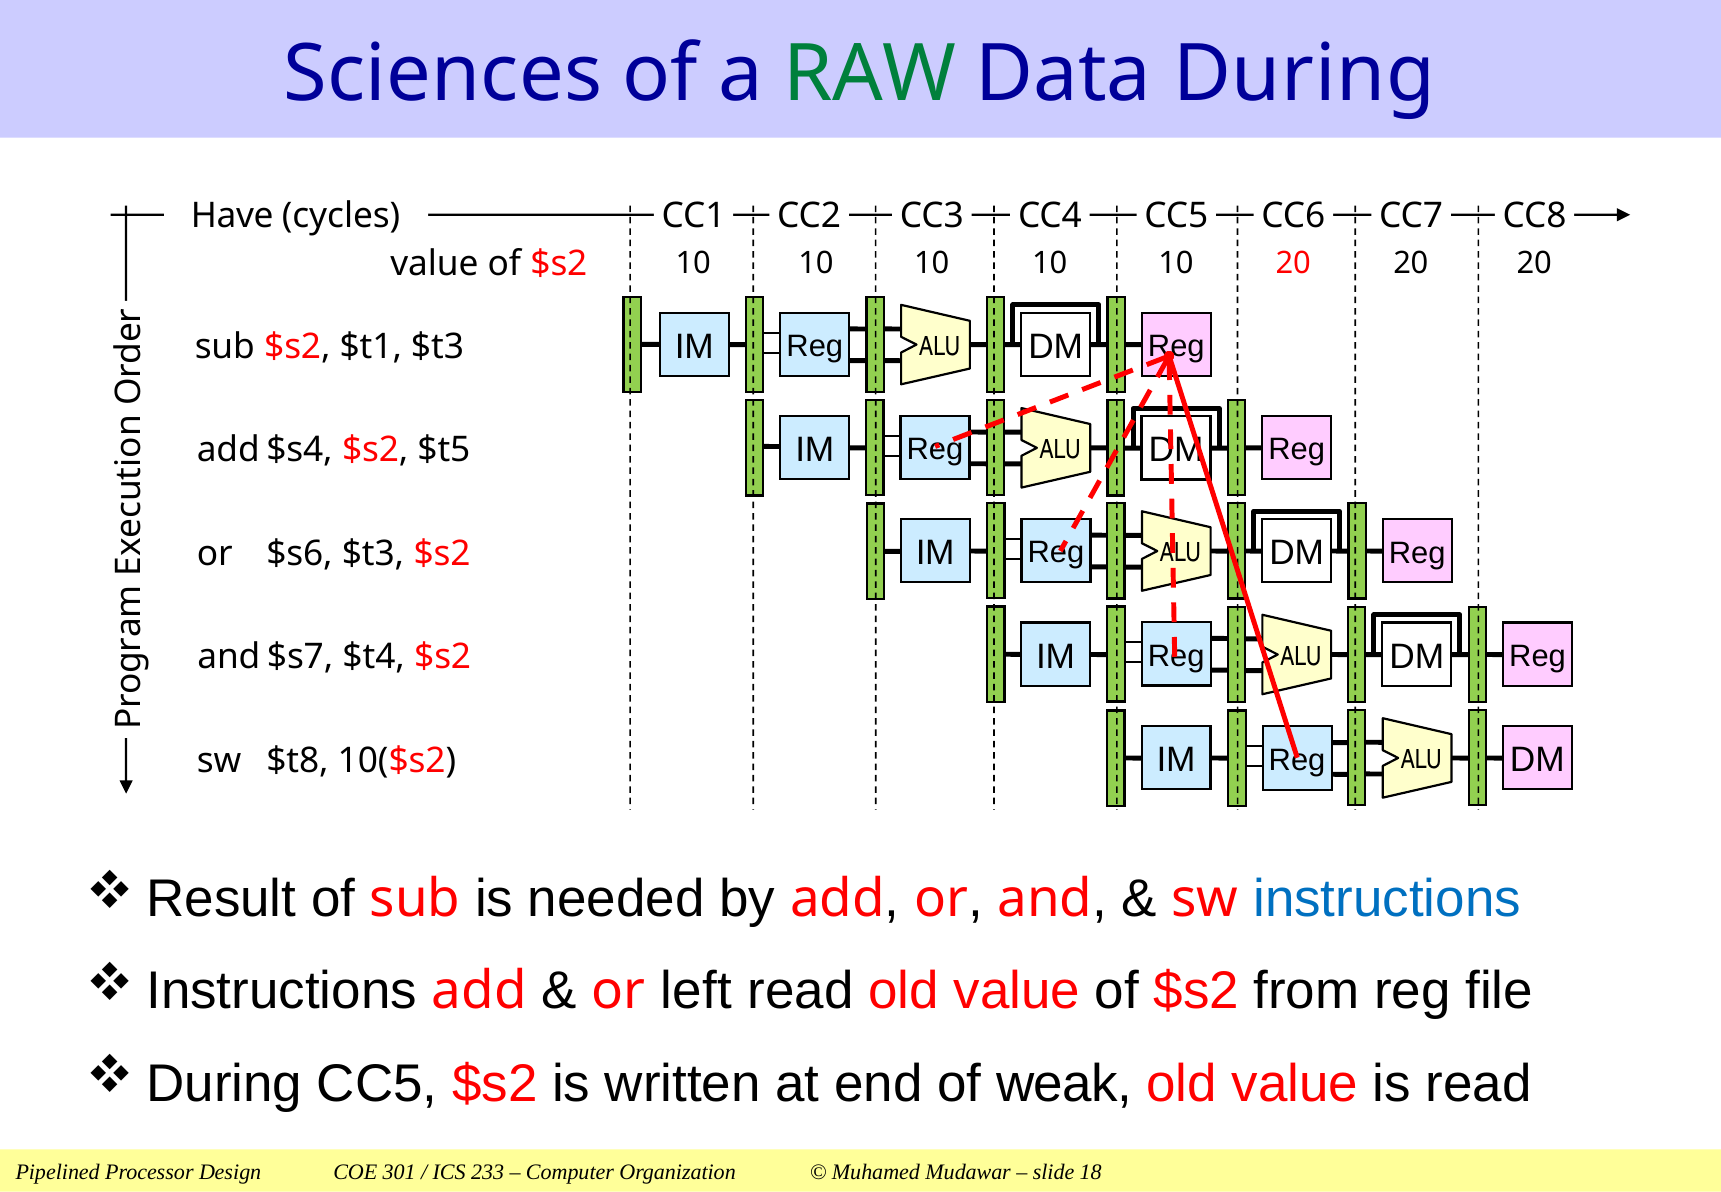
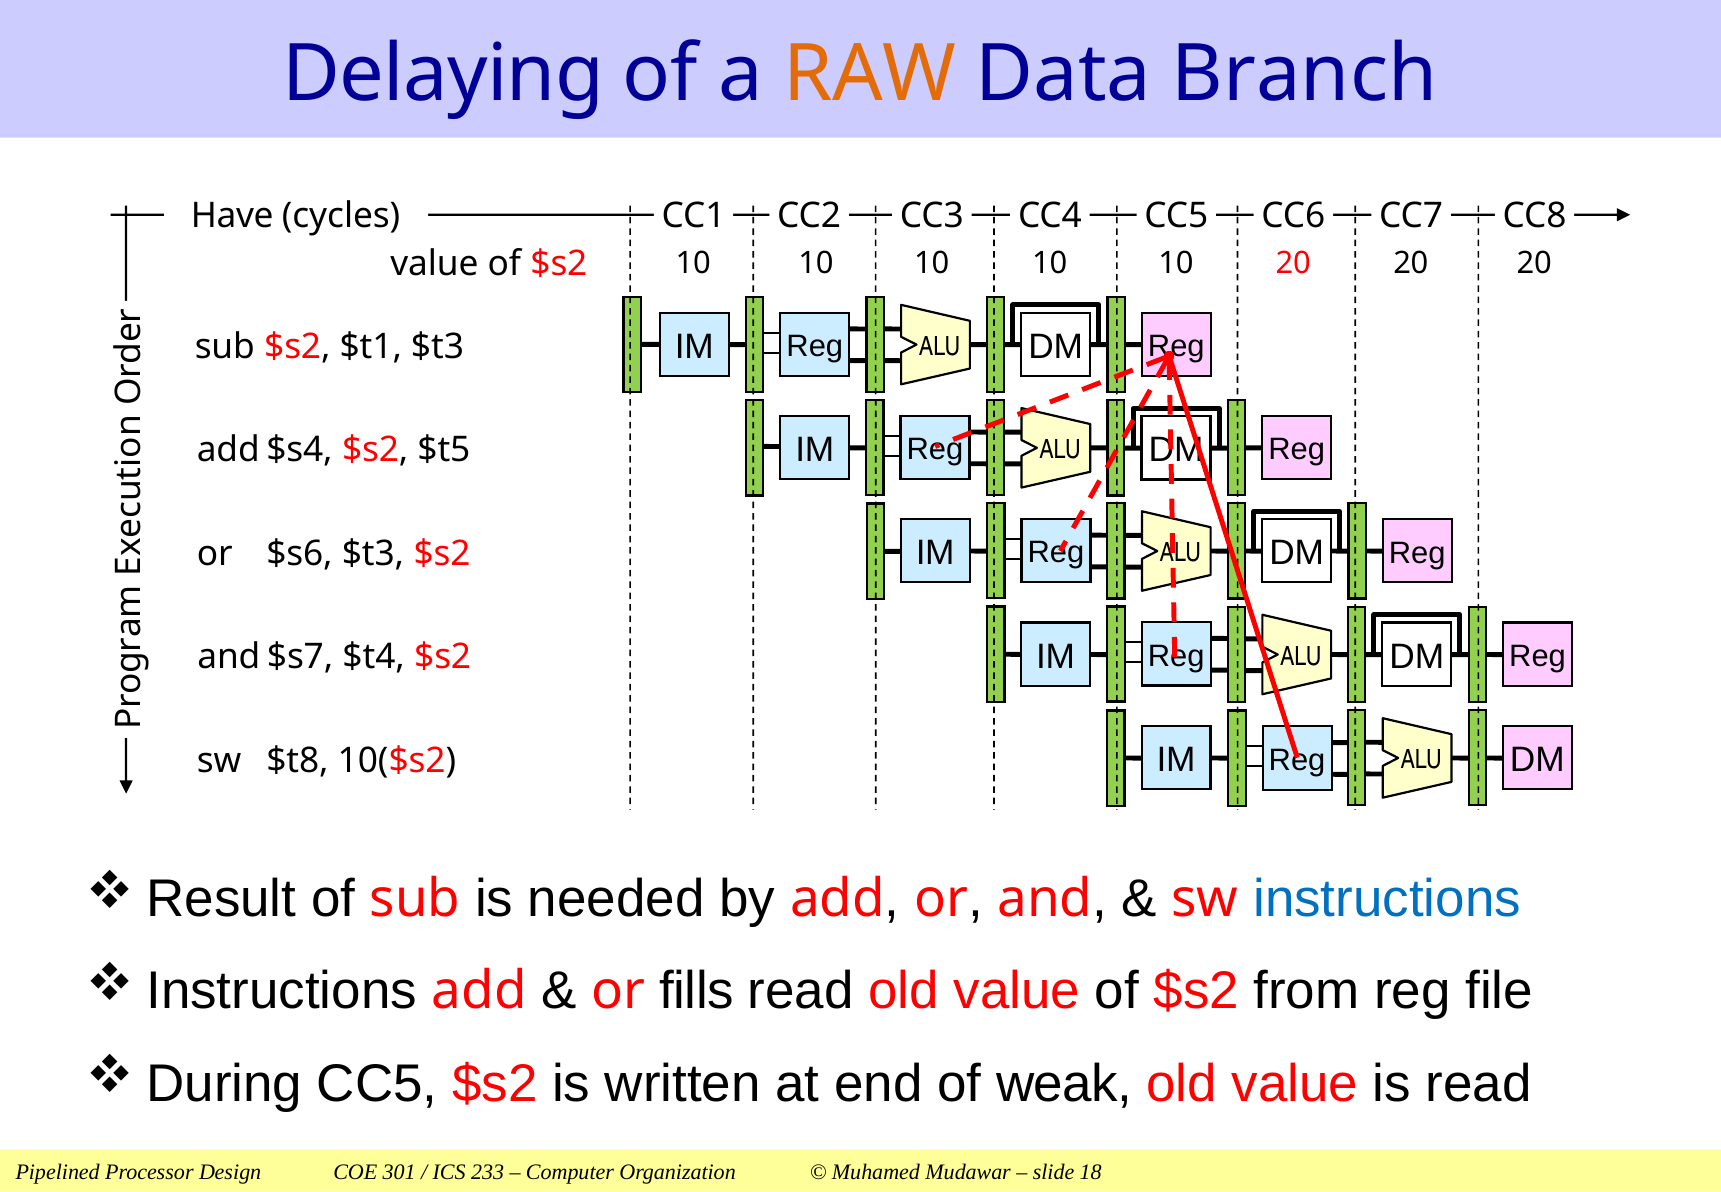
Sciences: Sciences -> Delaying (443, 74)
RAW colour: green -> orange (870, 74)
During: During -> Branch (1305, 74)
left: left -> fills (697, 991)
